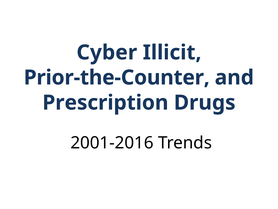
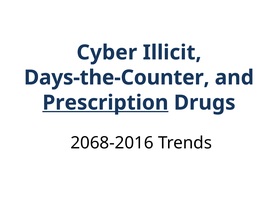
Prior-the-Counter: Prior-the-Counter -> Days-the-Counter (117, 77)
Prescription underline: none -> present (105, 102)
2001-2016: 2001-2016 -> 2068-2016 (112, 142)
